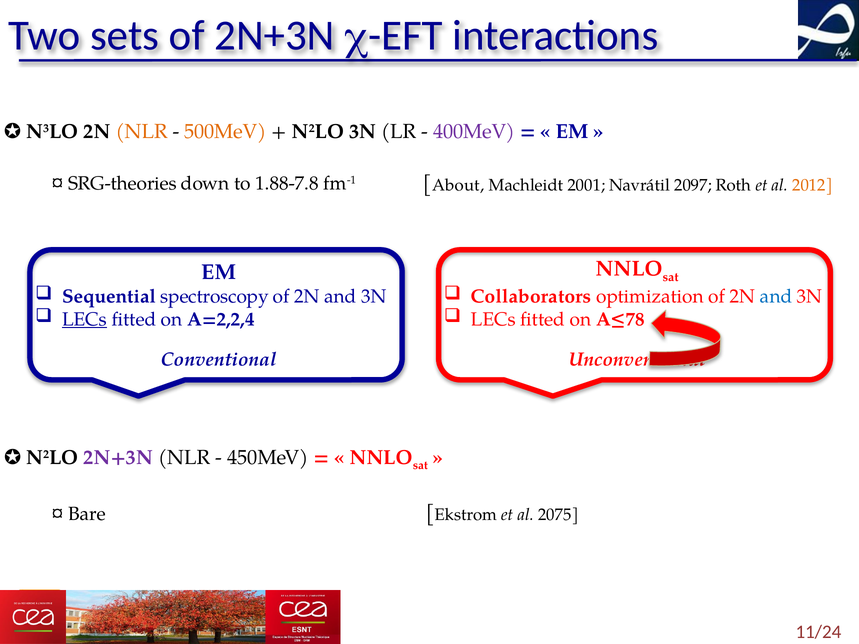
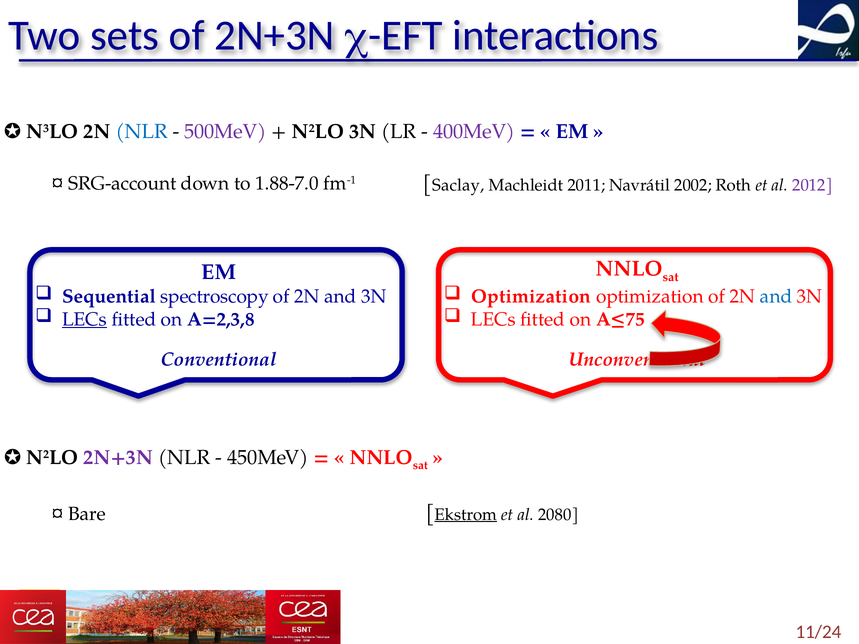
NLR colour: orange -> blue (142, 131)
500MeV colour: orange -> purple (225, 131)
SRG-theories: SRG-theories -> SRG-account (122, 183)
1.88-7.8: 1.88-7.8 -> 1.88-7.0 (287, 183)
About: About -> Saclay (458, 185)
2001: 2001 -> 2011 (586, 185)
2097: 2097 -> 2002 (693, 185)
2012 colour: orange -> purple (813, 185)
Collaborators: Collaborators -> Optimization (531, 297)
A=2,2,4: A=2,2,4 -> A=2,3,8 (221, 319)
A≤78: A≤78 -> A≤75 (620, 319)
Ekstrom underline: none -> present (466, 515)
2075: 2075 -> 2080 (558, 515)
